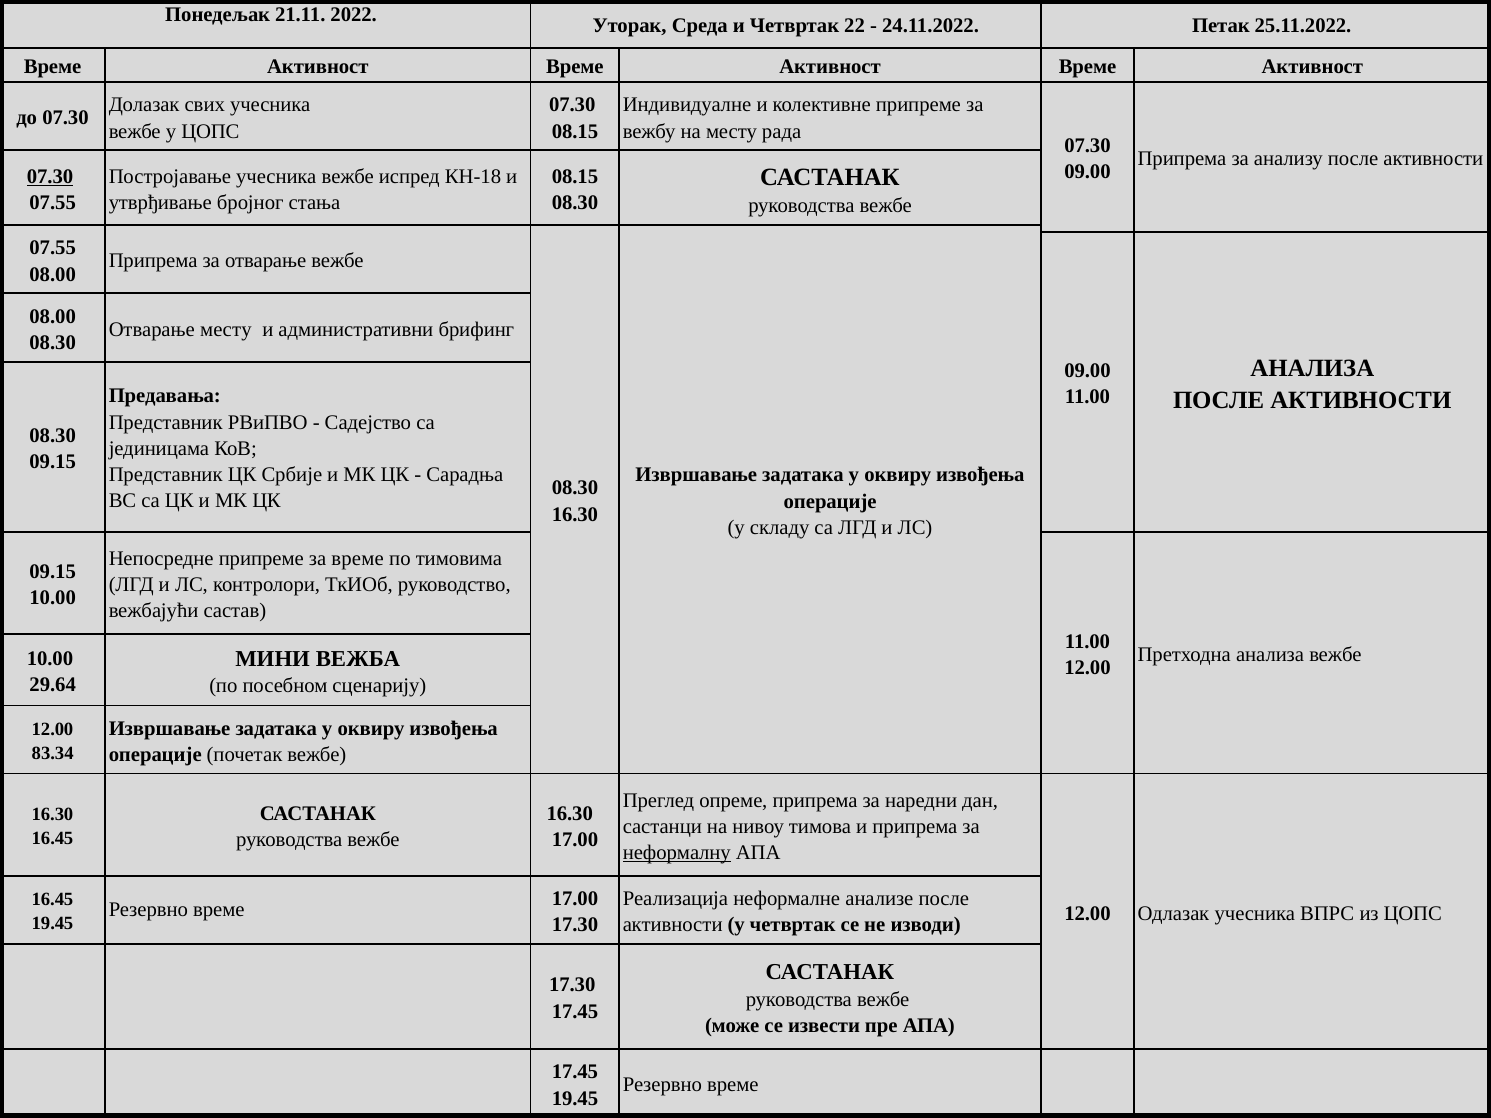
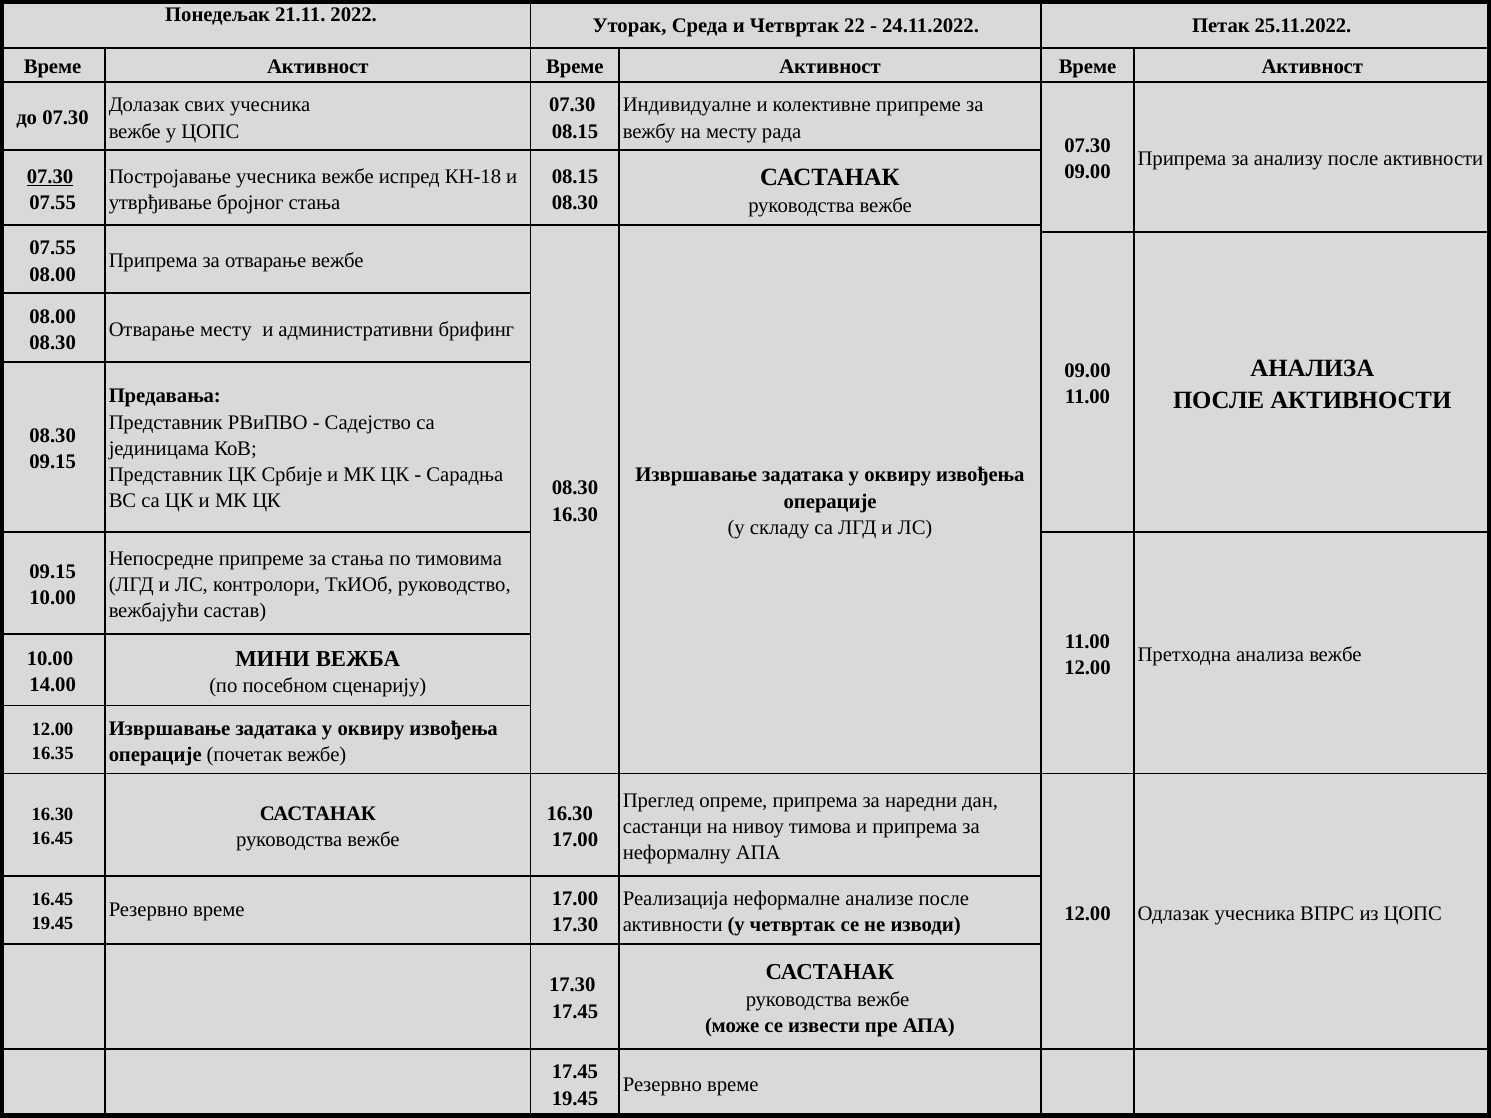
за време: време -> стања (358, 559)
29.64: 29.64 -> 14.00 (53, 685)
83.34: 83.34 -> 16.35 (53, 753)
неформалну underline: present -> none (677, 853)
